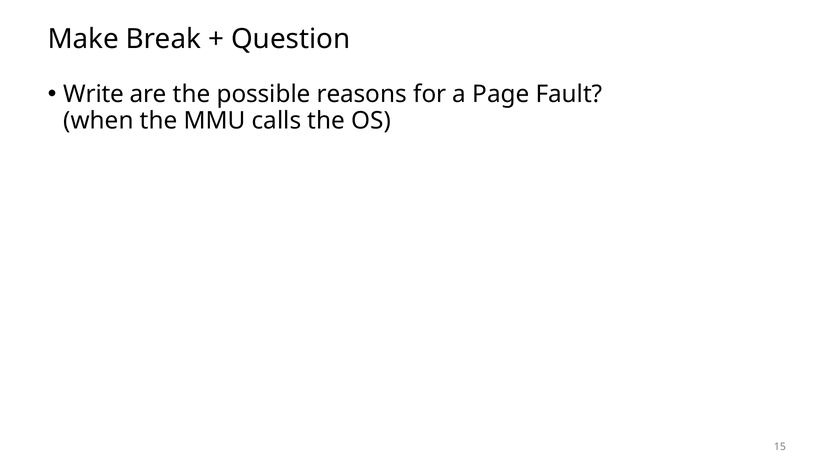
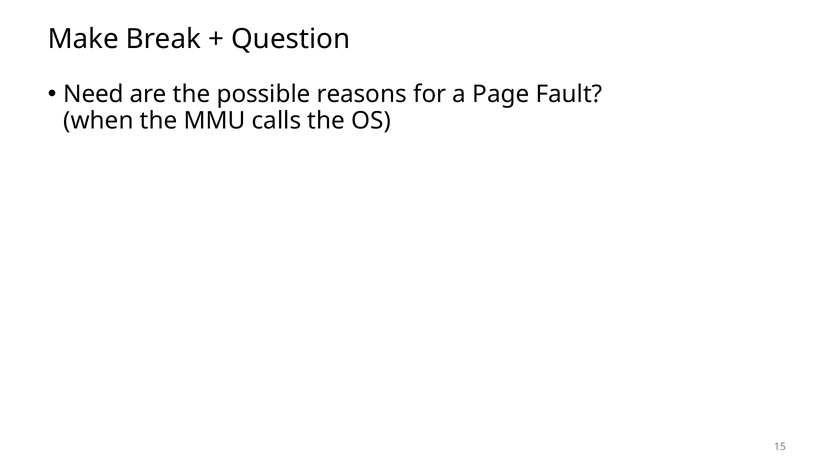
Write: Write -> Need (94, 94)
